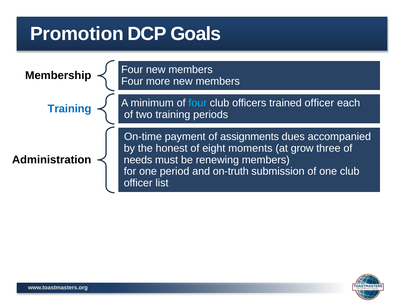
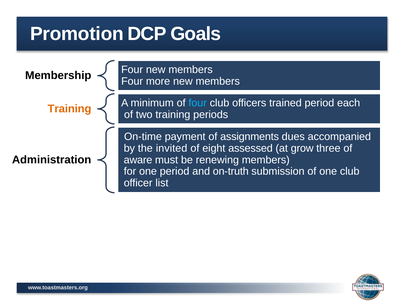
trained officer: officer -> period (319, 103)
Training colour: blue -> orange (70, 109)
honest: honest -> invited (172, 148)
moments: moments -> assessed (251, 148)
needs: needs -> aware (138, 160)
